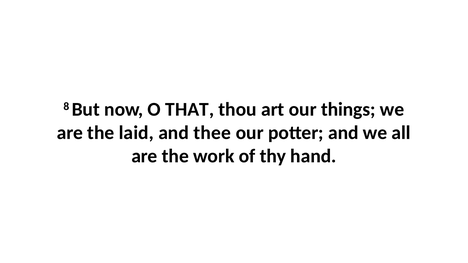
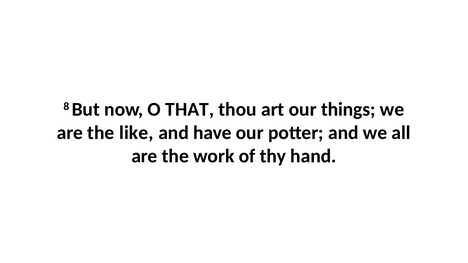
laid: laid -> like (136, 133)
thee: thee -> have (212, 133)
